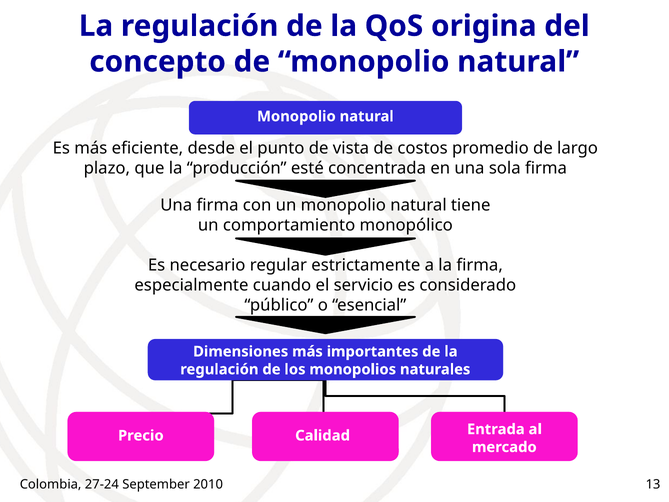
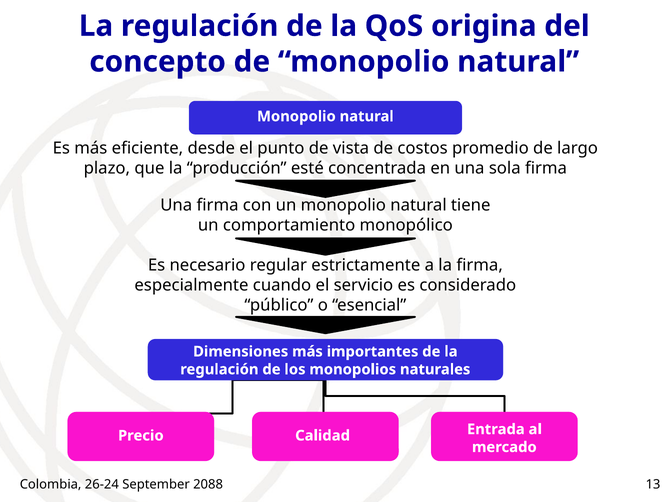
27-24: 27-24 -> 26-24 (102, 484)
2010: 2010 -> 2088 (208, 484)
